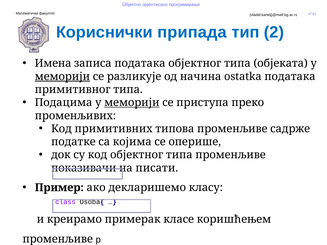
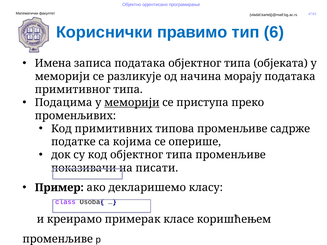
припада: припада -> правимо (192, 32)
2: 2 -> 6 (274, 32)
меморији underline: present -> none (62, 77)
ostatka: ostatka -> морају (243, 77)
